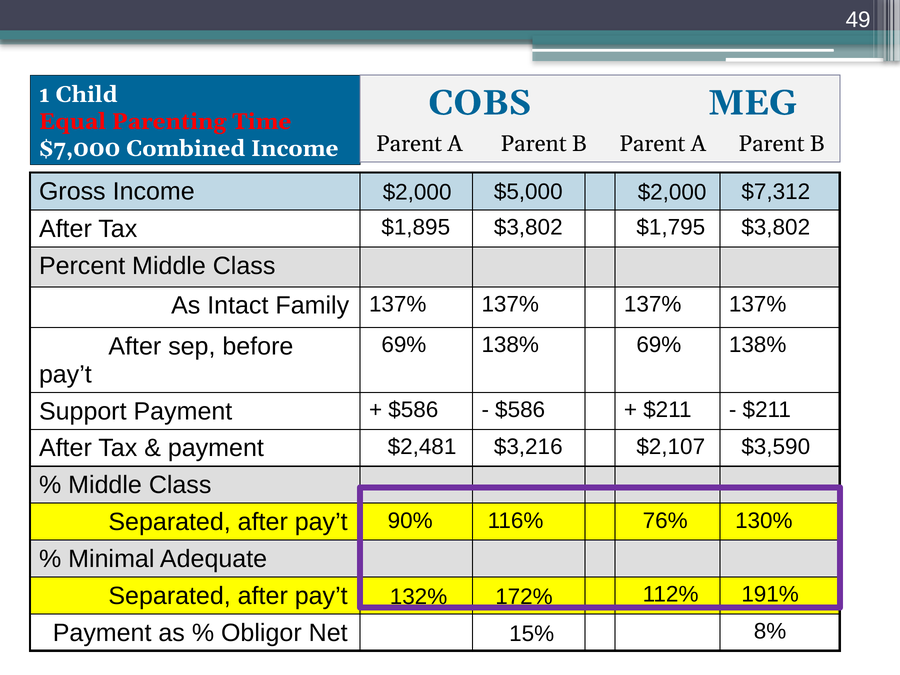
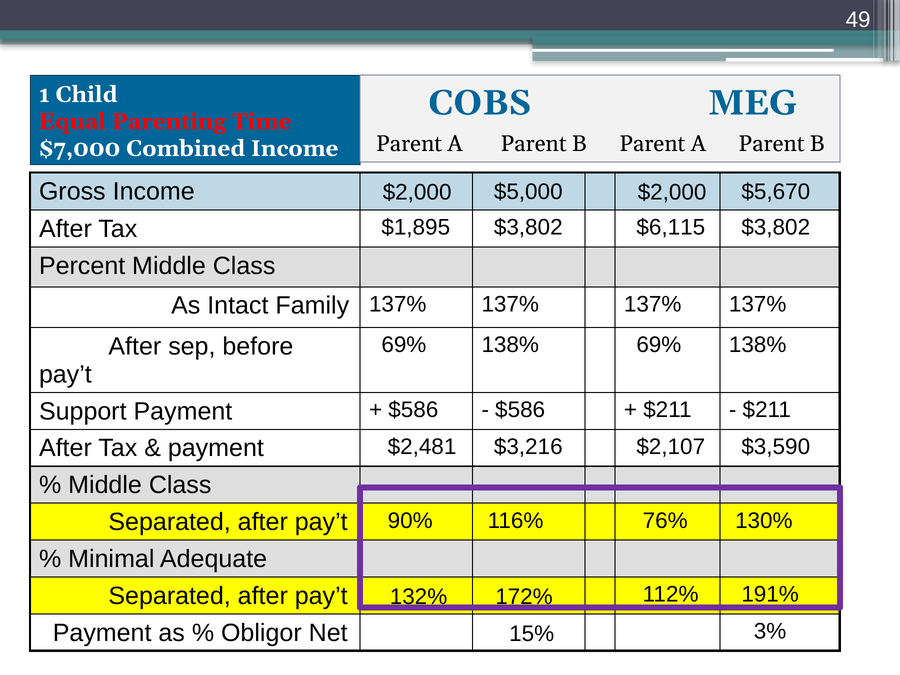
$7,312: $7,312 -> $5,670 (776, 192)
$1,795: $1,795 -> $6,115 (671, 227)
8%: 8% -> 3% (770, 631)
